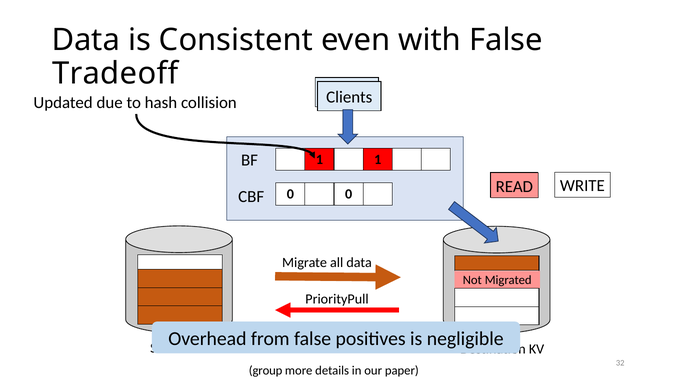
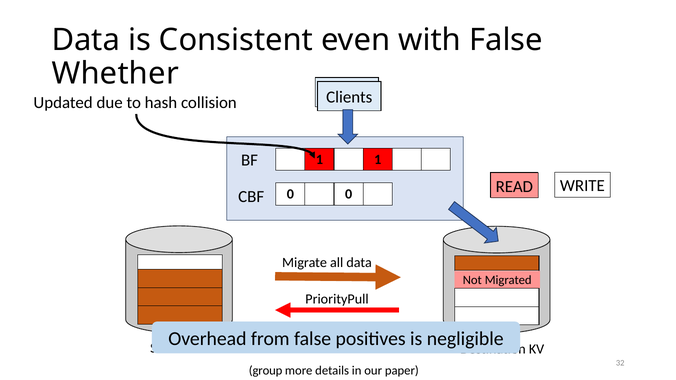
Tradeoff: Tradeoff -> Whether (115, 74)
